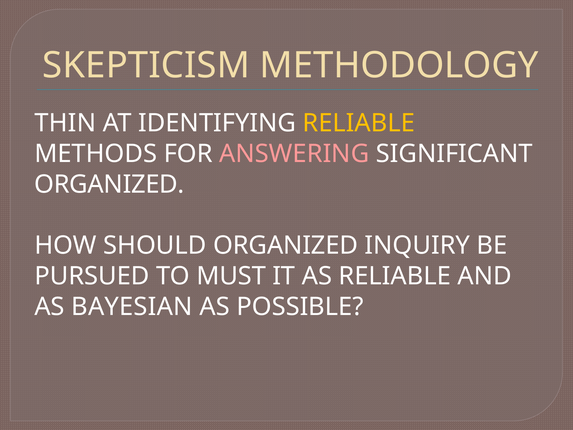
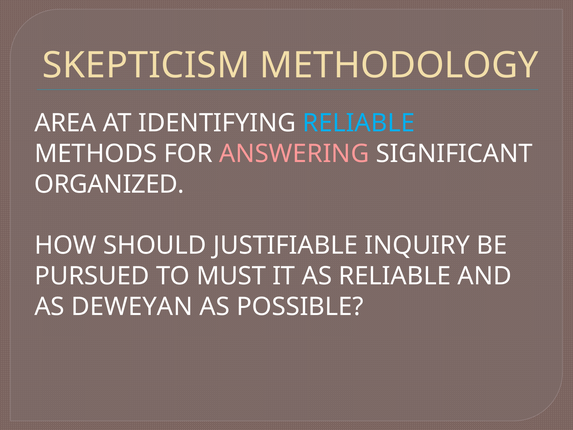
THIN: THIN -> AREA (65, 123)
RELIABLE colour: yellow -> light blue (359, 123)
SHOULD ORGANIZED: ORGANIZED -> JUSTIFIABLE (286, 245)
BAYESIAN: BAYESIAN -> DEWEYAN (132, 306)
